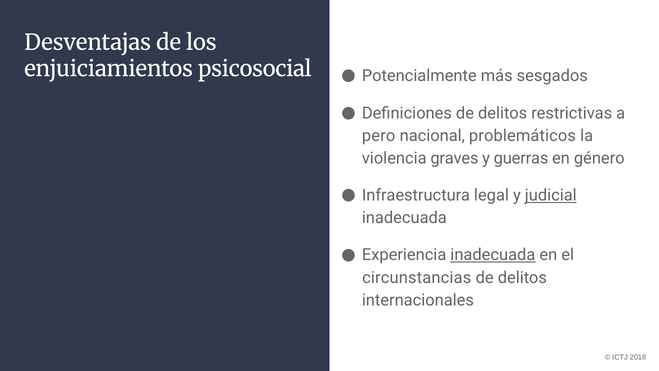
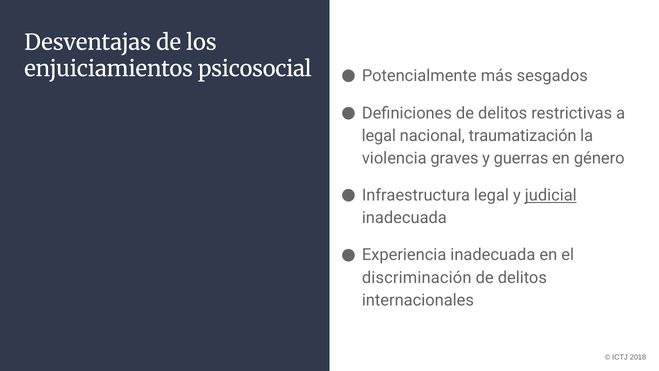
pero: pero -> legal (379, 135)
problemáticos: problemáticos -> traumatización (523, 135)
inadecuada underline: present -> none (493, 255)
circunstancias: circunstancias -> discriminación (417, 277)
